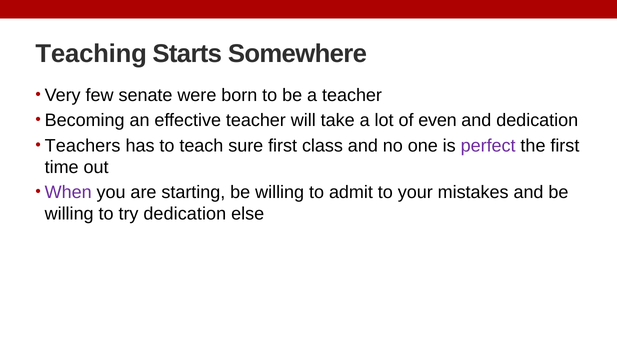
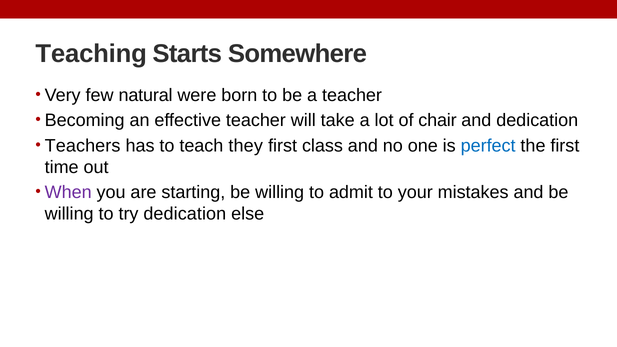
senate: senate -> natural (146, 95)
even: even -> chair (438, 120)
sure: sure -> they (246, 146)
perfect colour: purple -> blue (488, 146)
